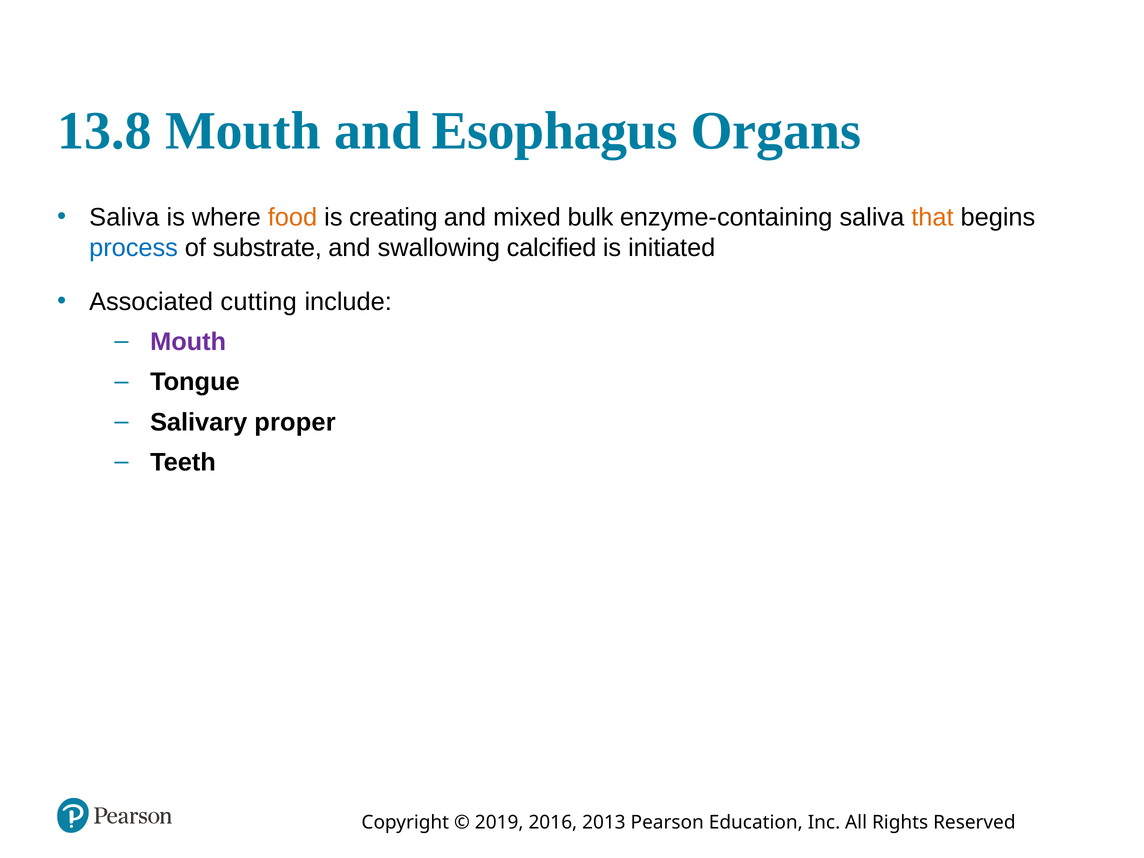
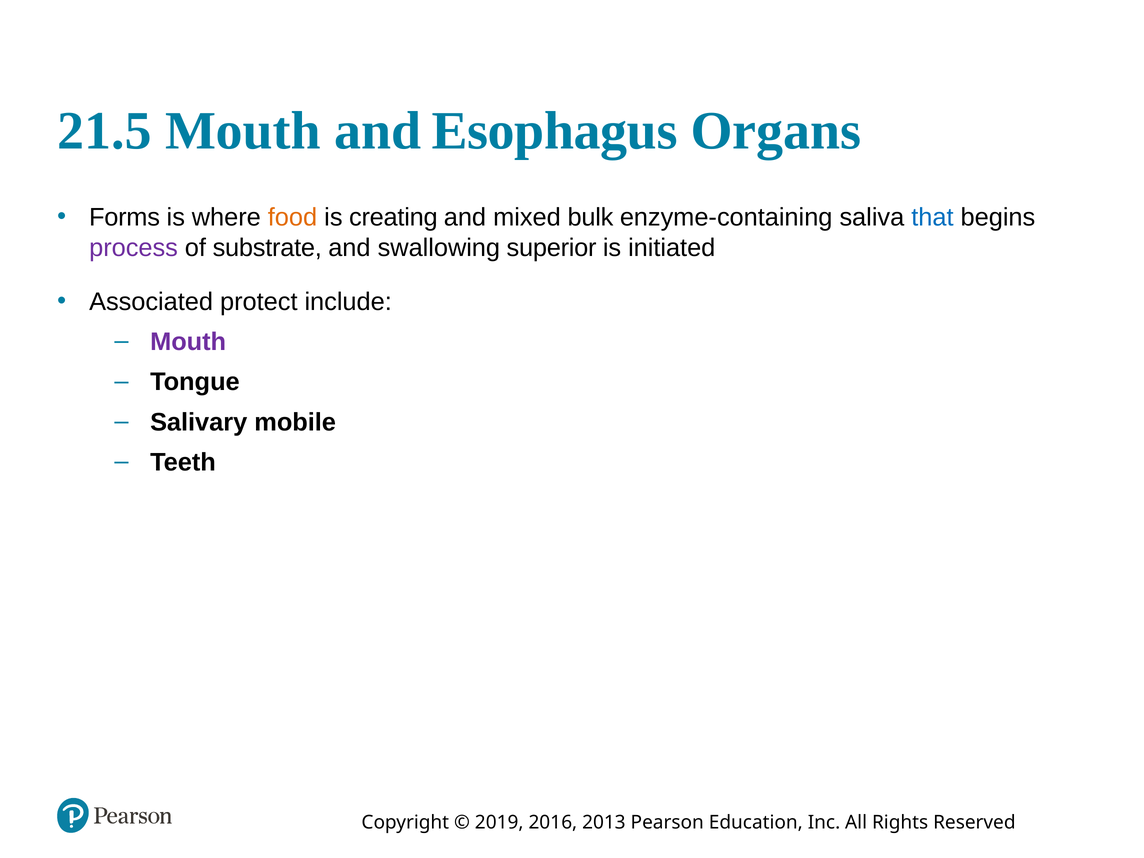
13.8: 13.8 -> 21.5 (104, 131)
Saliva: Saliva -> Forms (125, 217)
that colour: orange -> blue (932, 217)
process colour: blue -> purple (134, 248)
calcified: calcified -> superior (552, 248)
cutting: cutting -> protect (259, 302)
proper: proper -> mobile (295, 422)
